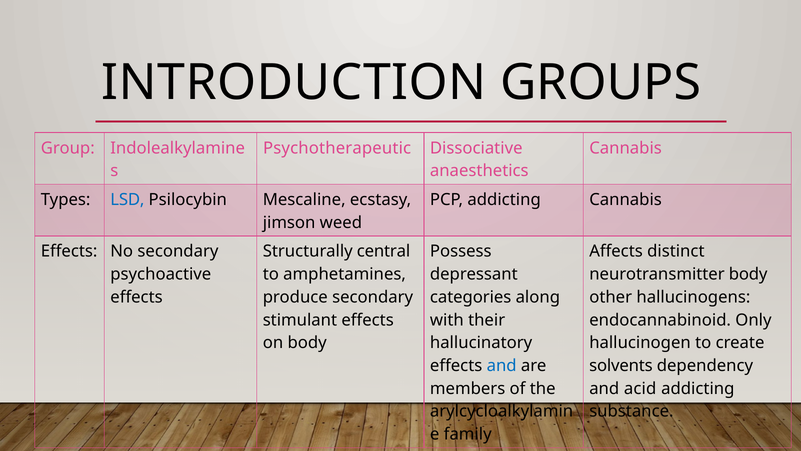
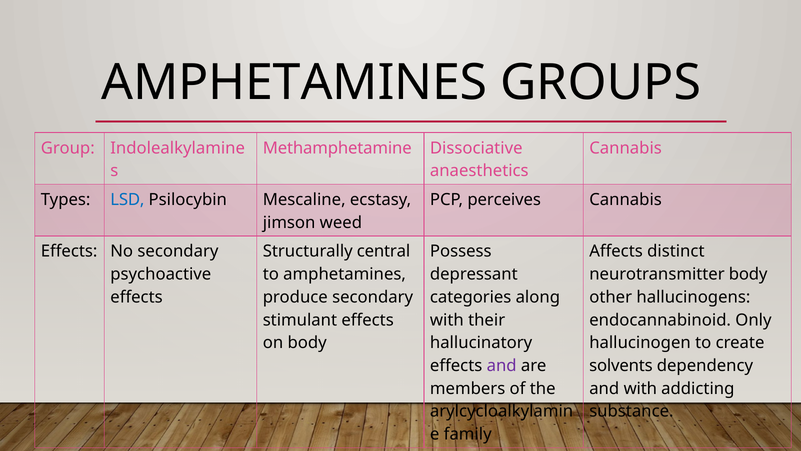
INTRODUCTION: INTRODUCTION -> AMPHETAMINES (294, 83)
Psychotherapeutic: Psychotherapeutic -> Methamphetamine (337, 148)
PCP addicting: addicting -> perceives (504, 200)
and colour: blue -> purple (502, 365)
and acid: acid -> with (640, 388)
